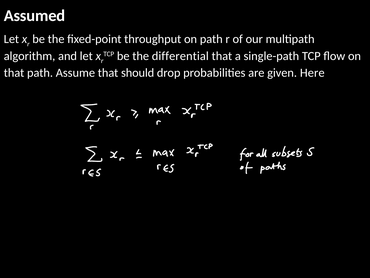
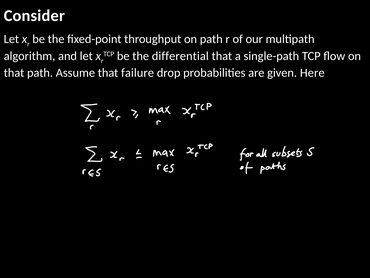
Assumed: Assumed -> Consider (34, 16)
should: should -> failure (138, 73)
